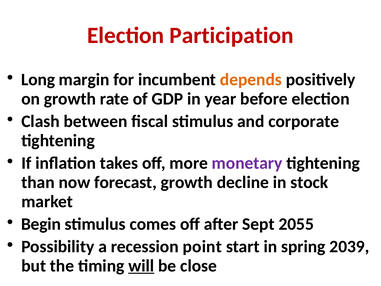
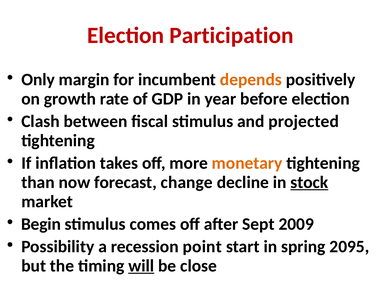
Long: Long -> Only (38, 79)
corporate: corporate -> projected (304, 121)
monetary colour: purple -> orange (247, 163)
forecast growth: growth -> change (187, 182)
stock underline: none -> present (309, 182)
2055: 2055 -> 2009 (296, 224)
2039: 2039 -> 2095 (349, 246)
